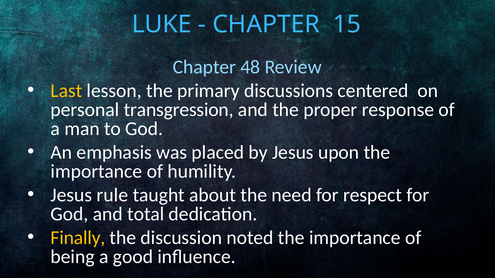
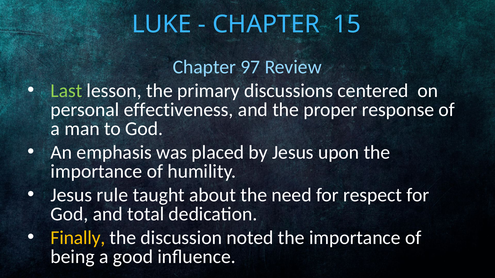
48: 48 -> 97 (250, 67)
Last colour: yellow -> light green (66, 91)
transgression: transgression -> effectiveness (179, 110)
